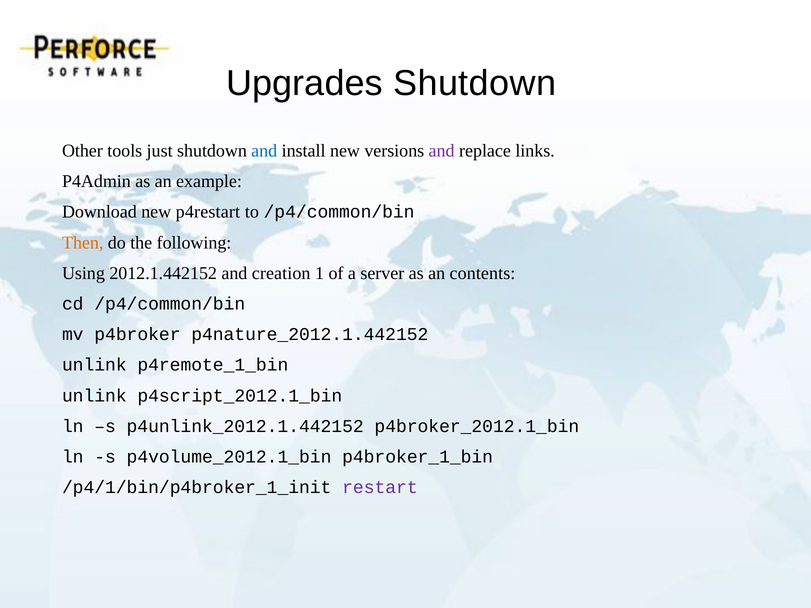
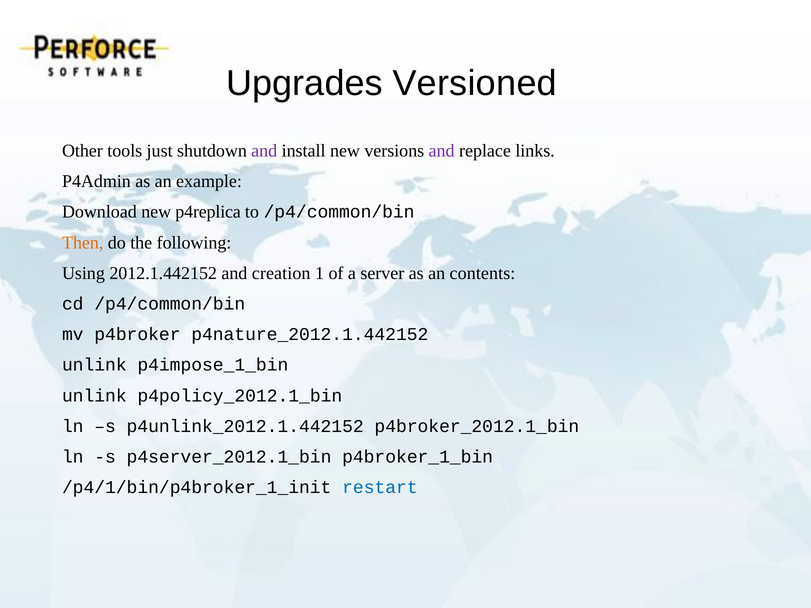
Upgrades Shutdown: Shutdown -> Versioned (475, 84)
and colour: blue -> purple (264, 151)
p4restart: p4restart -> p4replica (208, 212)
p4remote_1_bin: p4remote_1_bin -> p4impose_1_bin (213, 365)
p4script_2012.1_bin: p4script_2012.1_bin -> p4policy_2012.1_bin (240, 396)
p4volume_2012.1_bin: p4volume_2012.1_bin -> p4server_2012.1_bin (229, 457)
restart colour: purple -> blue (380, 488)
